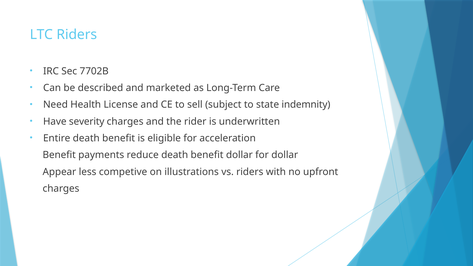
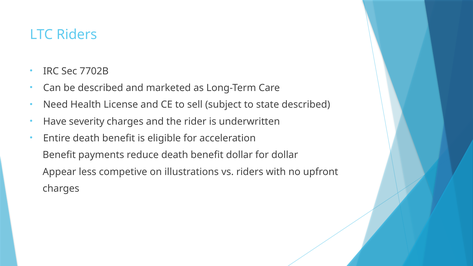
state indemnity: indemnity -> described (306, 105)
